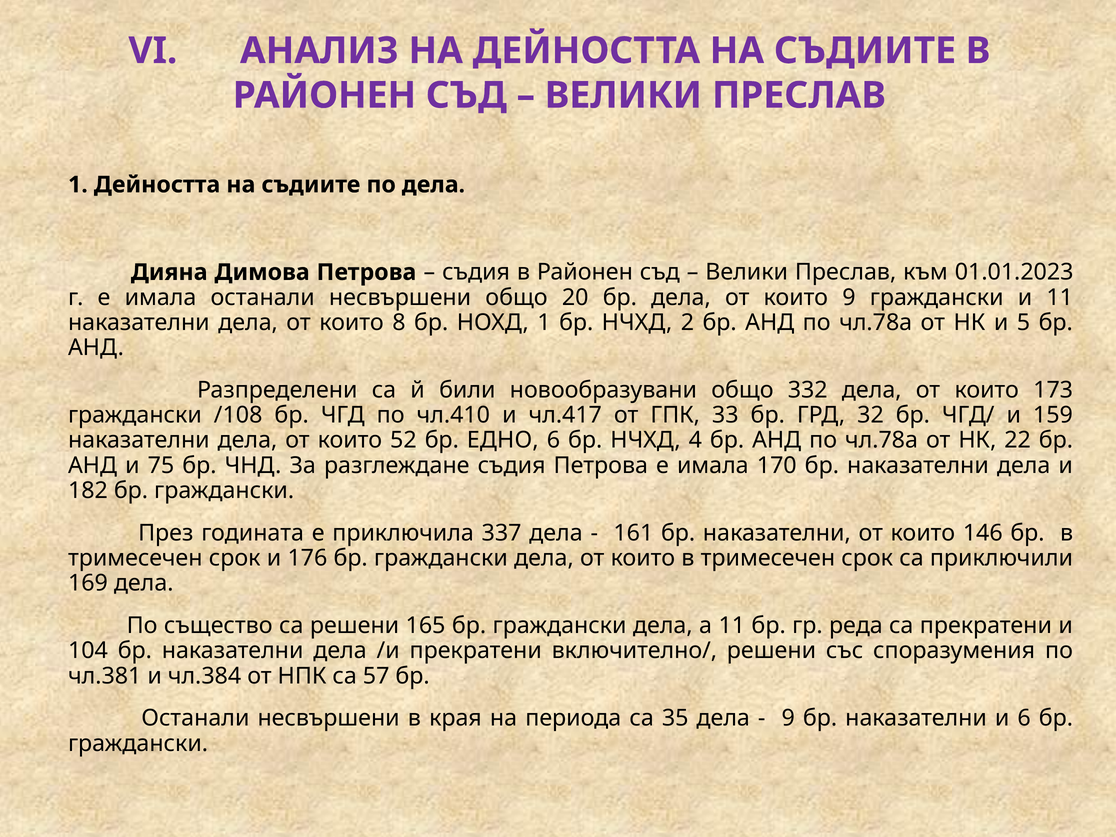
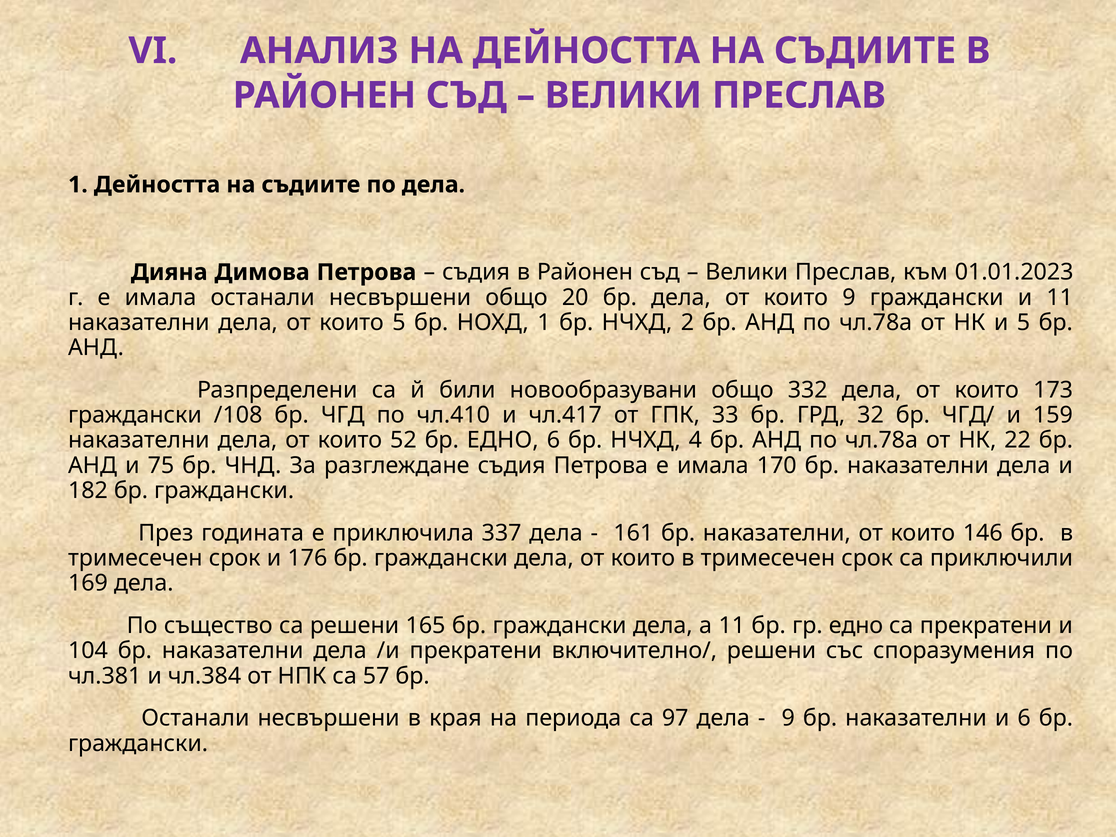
които 8: 8 -> 5 (399, 323)
гр реда: реда -> едно (856, 626)
35: 35 -> 97 (675, 718)
